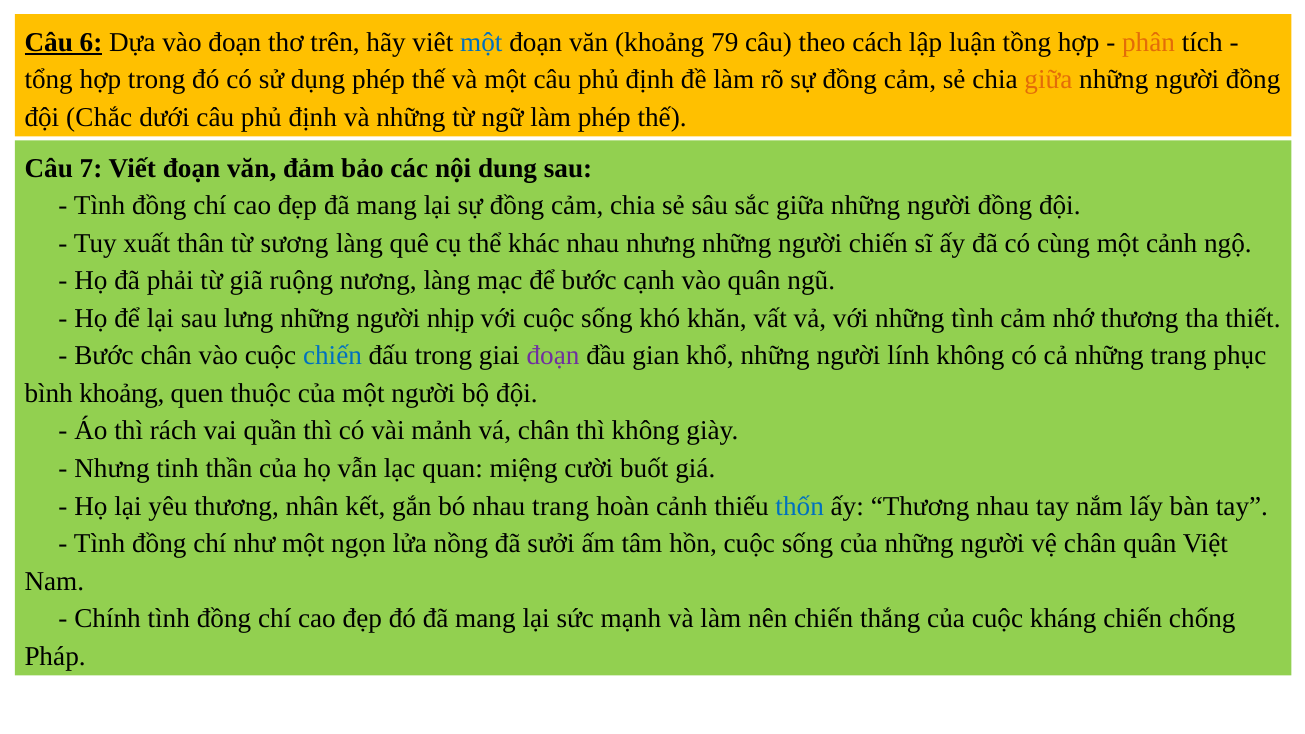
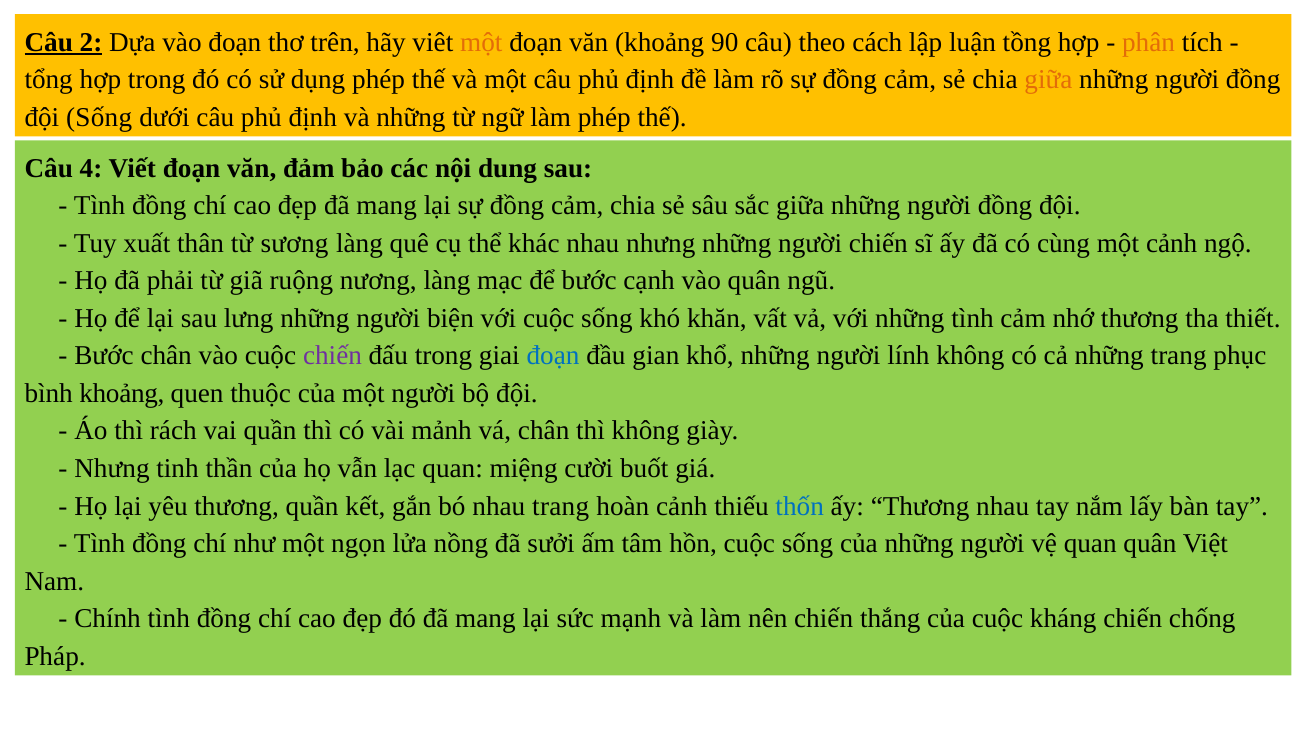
6: 6 -> 2 (91, 42)
một colour: blue -> orange (481, 42)
79: 79 -> 90 (725, 42)
đội Chắc: Chắc -> Sống (99, 117)
7: 7 -> 4 (91, 168)
nhịp: nhịp -> biện (450, 318)
chiến colour: blue -> purple (332, 356)
đoạn colour: purple -> blue (553, 356)
thương nhân: nhân -> quần (312, 506)
vệ chân: chân -> quan (1090, 544)
